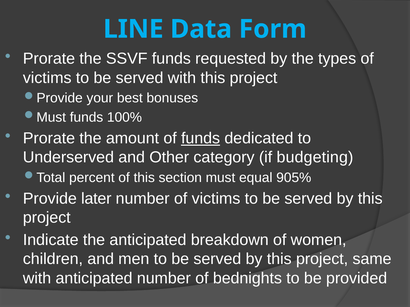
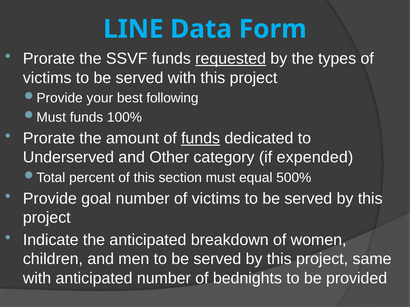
requested underline: none -> present (231, 59)
bonuses: bonuses -> following (172, 98)
budgeting: budgeting -> expended (315, 158)
905%: 905% -> 500% (294, 178)
later: later -> goal (96, 199)
